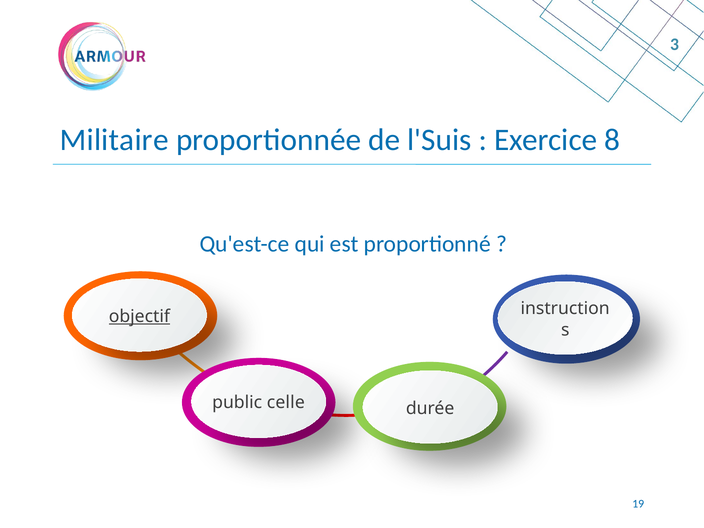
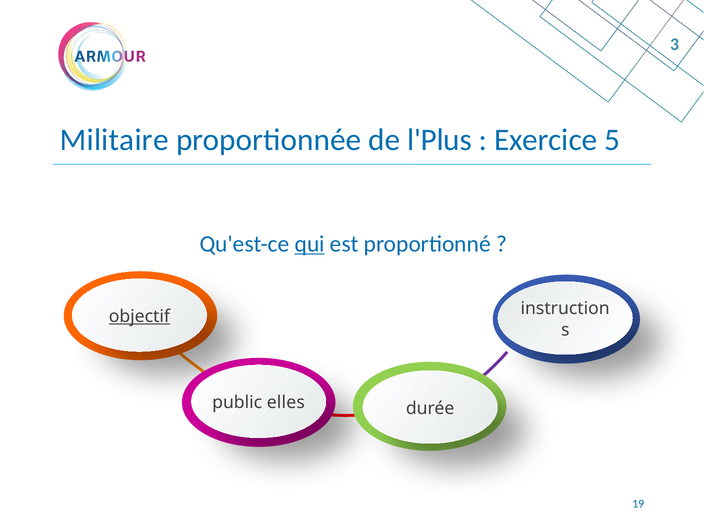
l'Suis: l'Suis -> l'Plus (440, 140)
8: 8 -> 5 (612, 140)
qui underline: none -> present (310, 244)
celle: celle -> elles (286, 403)
